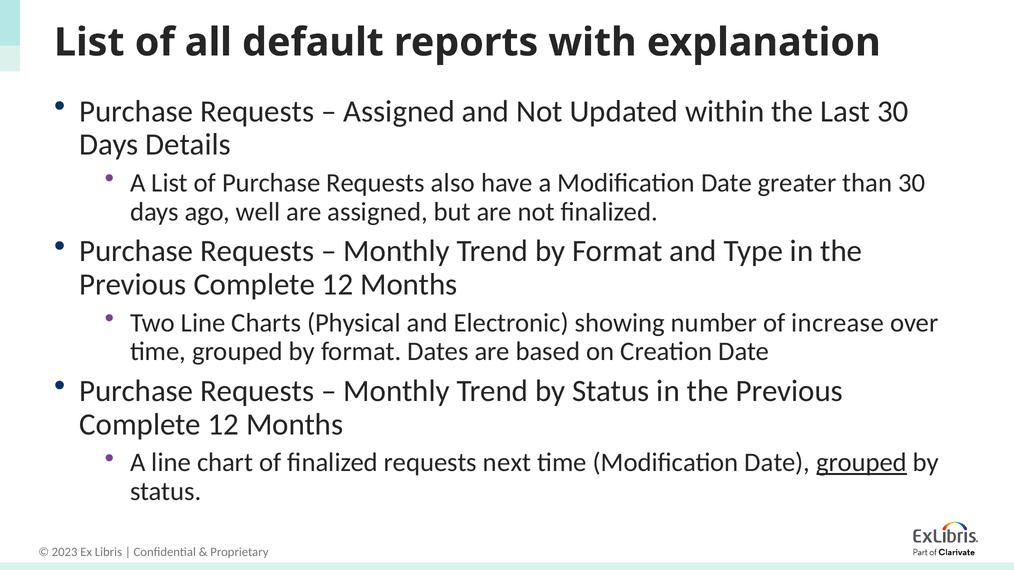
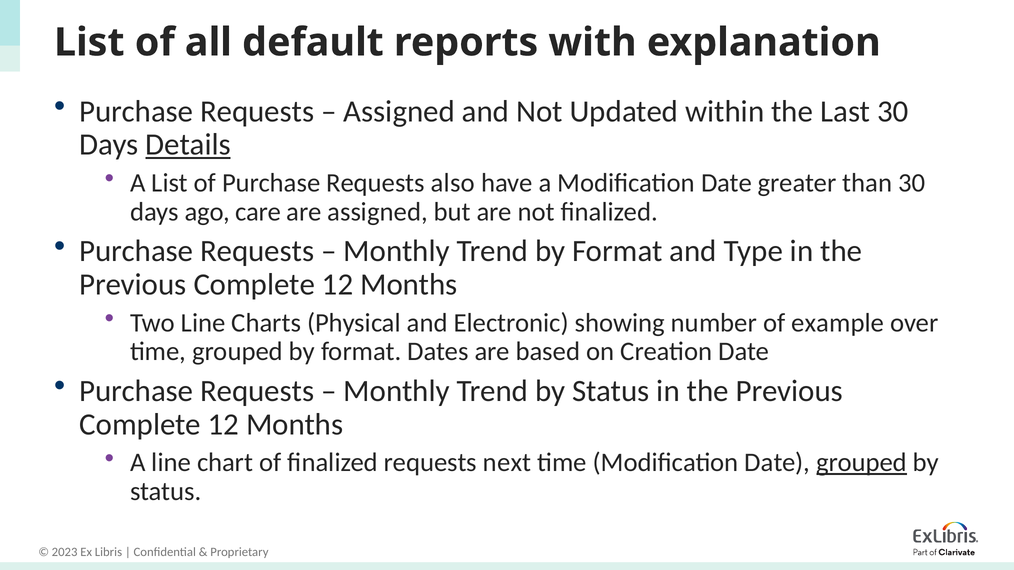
Details underline: none -> present (188, 145)
well: well -> care (258, 212)
increase: increase -> example (838, 323)
